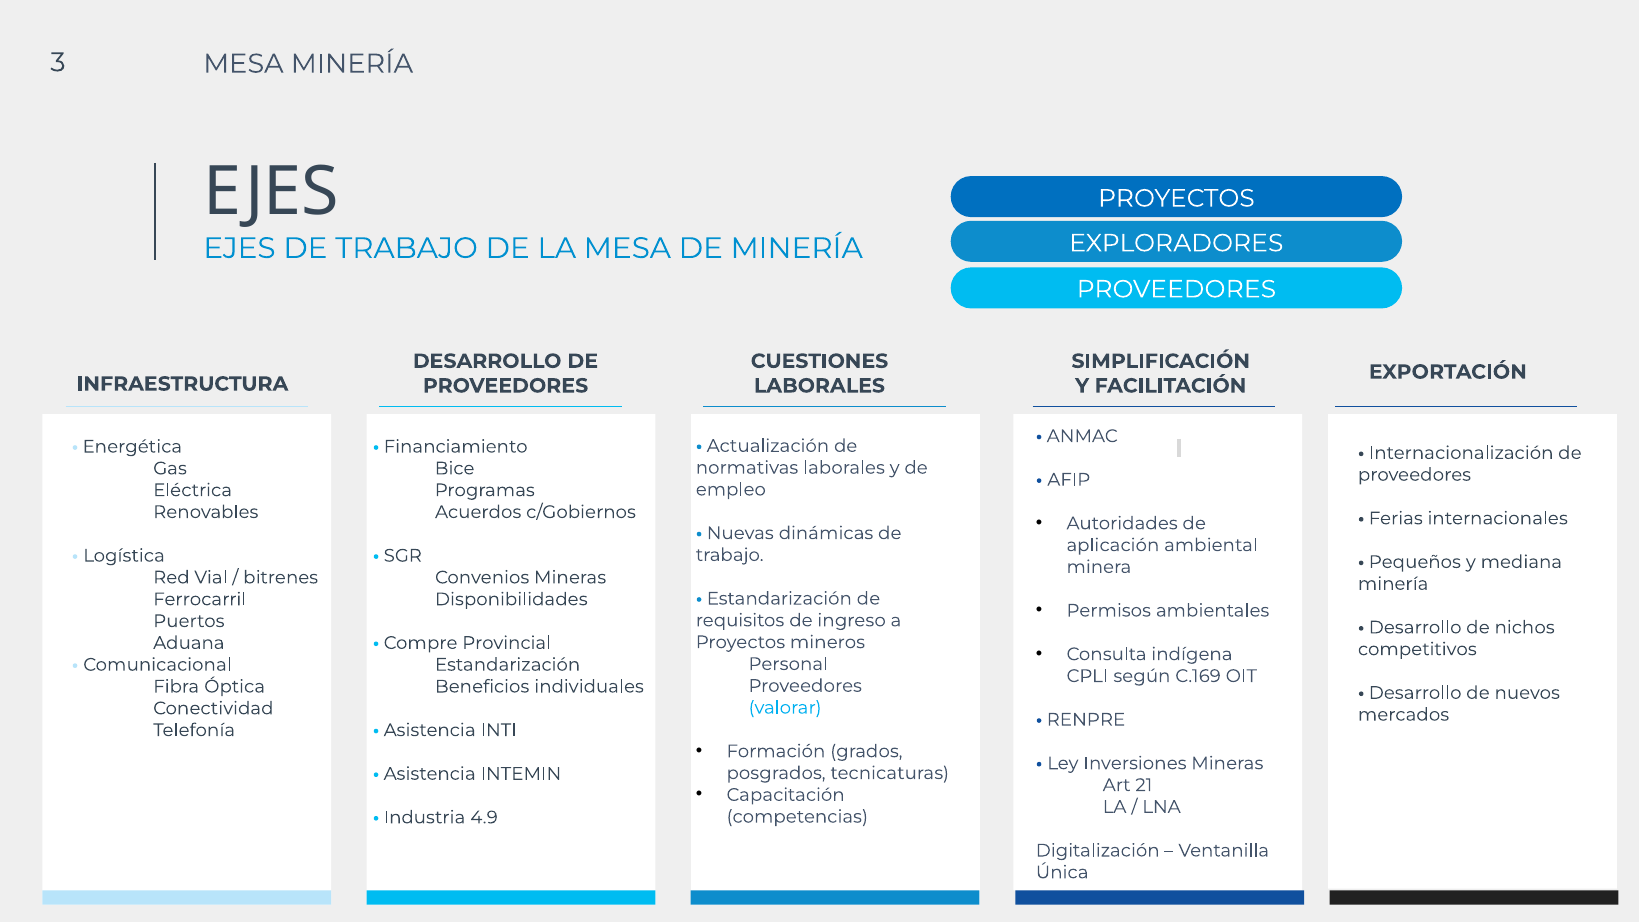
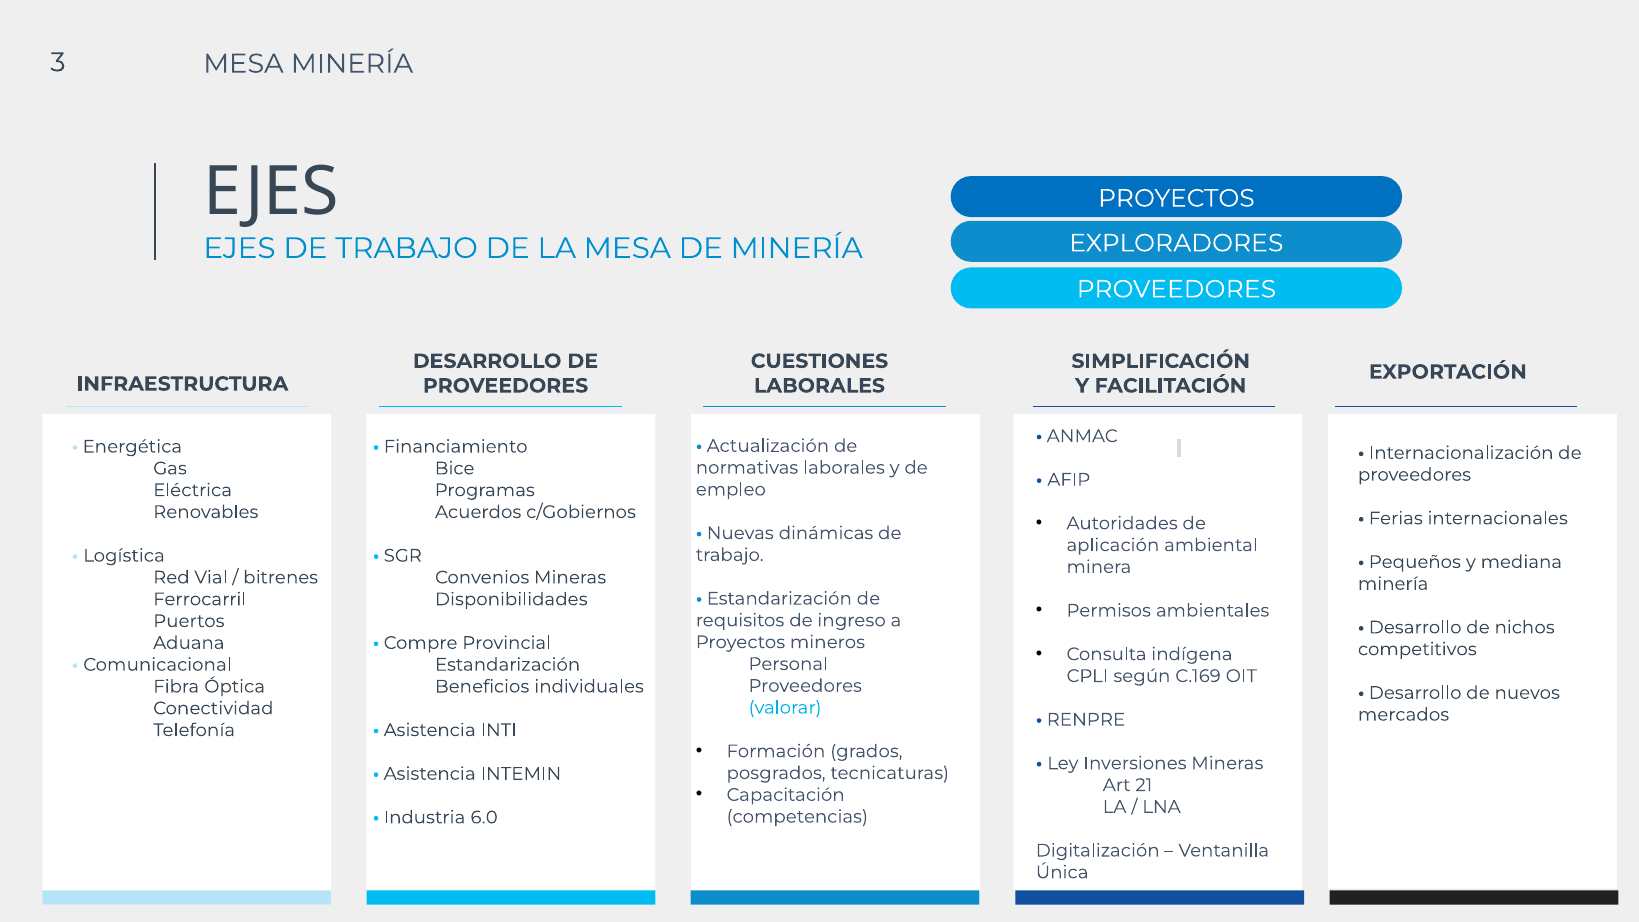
4.9: 4.9 -> 6.0 (484, 817)
